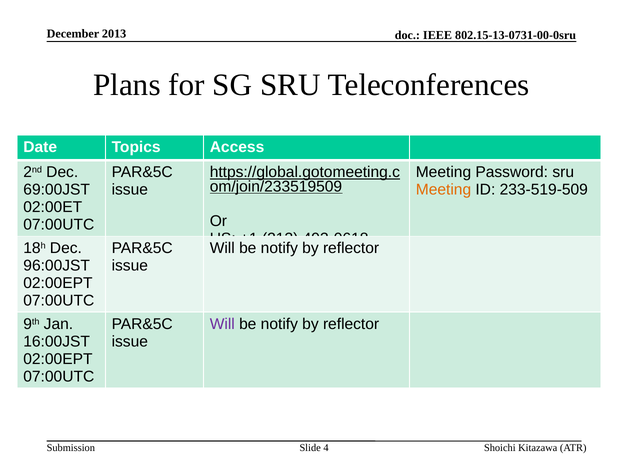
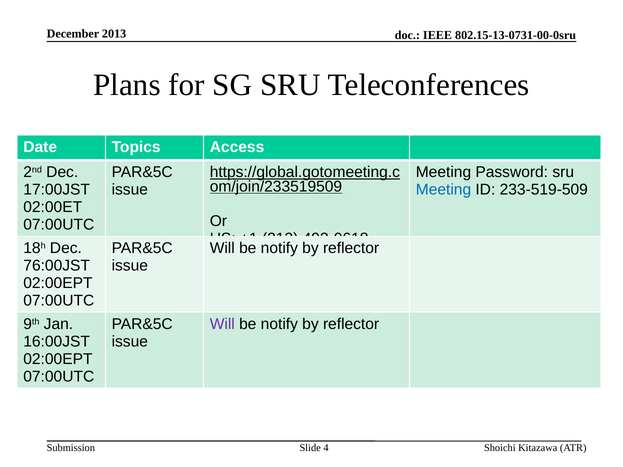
69:00JST: 69:00JST -> 17:00JST (57, 190)
Meeting colour: orange -> blue (443, 190)
96:00JST: 96:00JST -> 76:00JST (57, 266)
